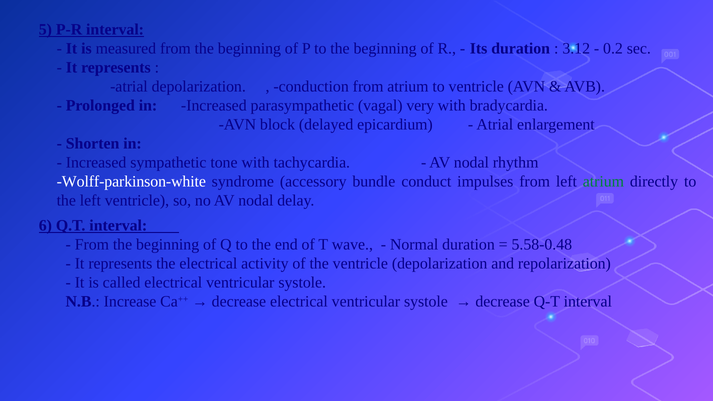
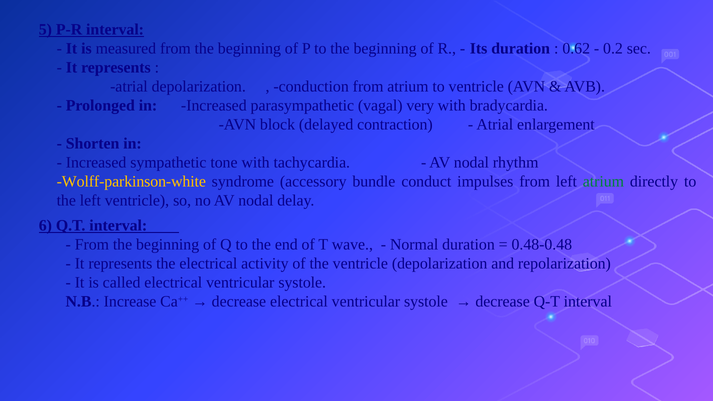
3.12: 3.12 -> 0.62 (576, 49)
epicardium: epicardium -> contraction (395, 125)
Wolff-parkinson-white colour: white -> yellow (131, 182)
5.58-0.48: 5.58-0.48 -> 0.48-0.48 (542, 245)
